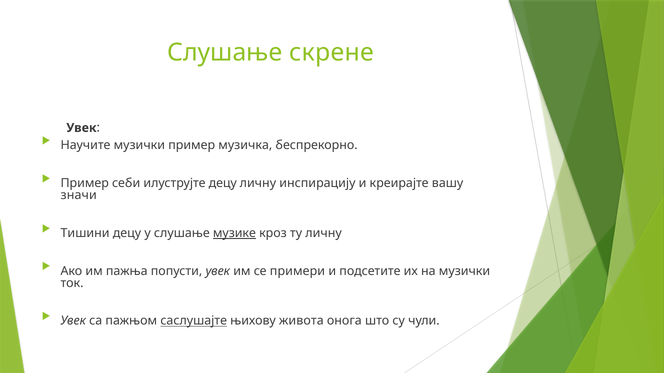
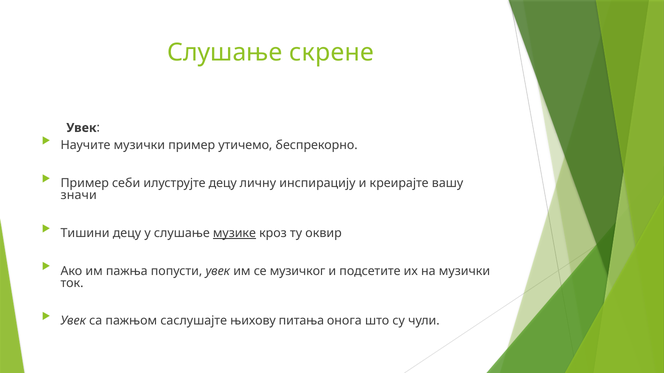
музичка: музичка -> утичемо (245, 146)
ту личну: личну -> оквир (324, 233)
примери: примери -> музичког (298, 271)
саслушајте underline: present -> none (194, 321)
живота: живота -> питања (301, 321)
